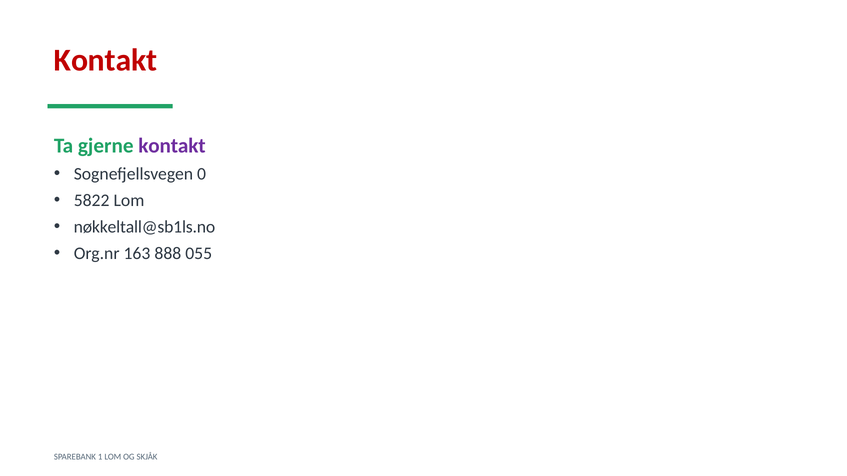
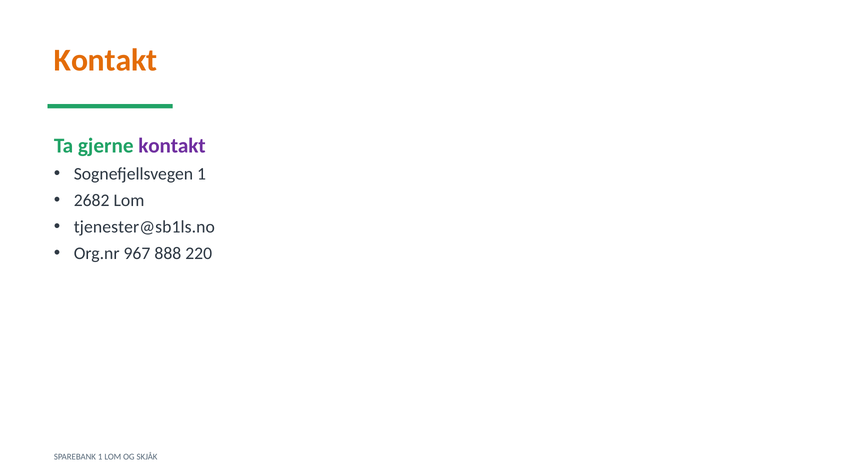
Kontakt colour: red -> orange (106, 60)
Sognefjellsvegen 0: 0 -> 1 (202, 174)
5822: 5822 -> 2682 (92, 201)
nøkkeltall@sb1ls.no: nøkkeltall@sb1ls.no -> tjenester@sb1ls.no (144, 227)
163: 163 -> 967 (137, 254)
055: 055 -> 220 (199, 254)
